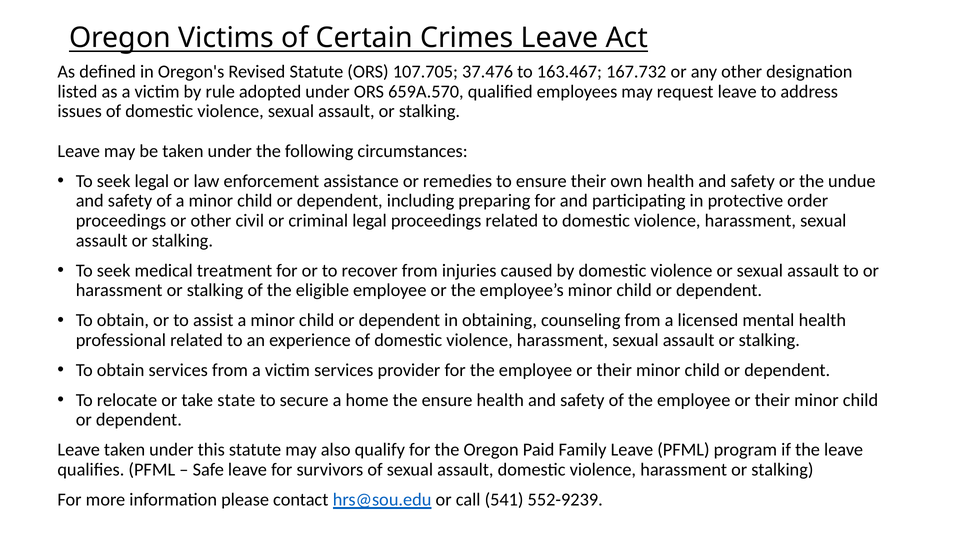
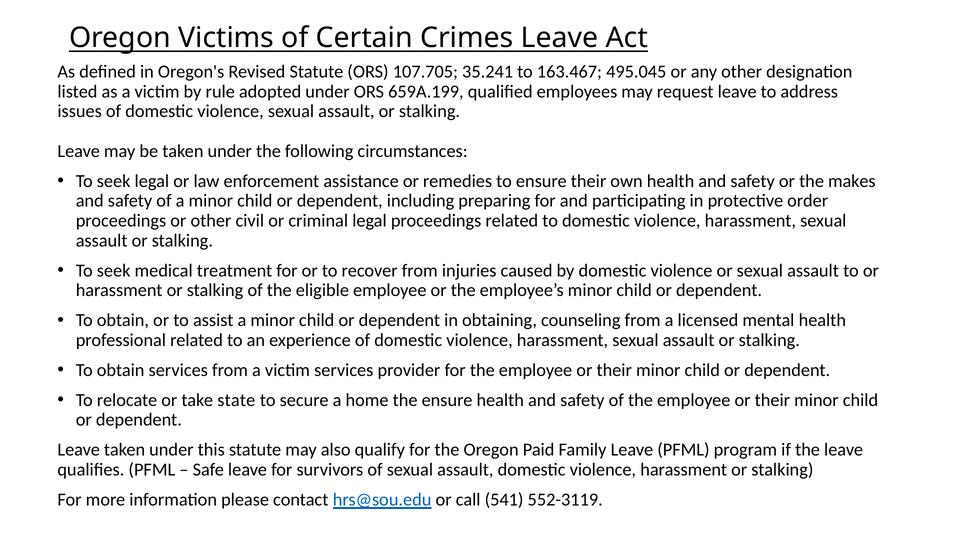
37.476: 37.476 -> 35.241 (488, 72)
167.732: 167.732 -> 495.045 (636, 72)
659A.570: 659A.570 -> 659A.199 (426, 92)
undue: undue -> makes (852, 181)
552-9239: 552-9239 -> 552-3119 (565, 500)
